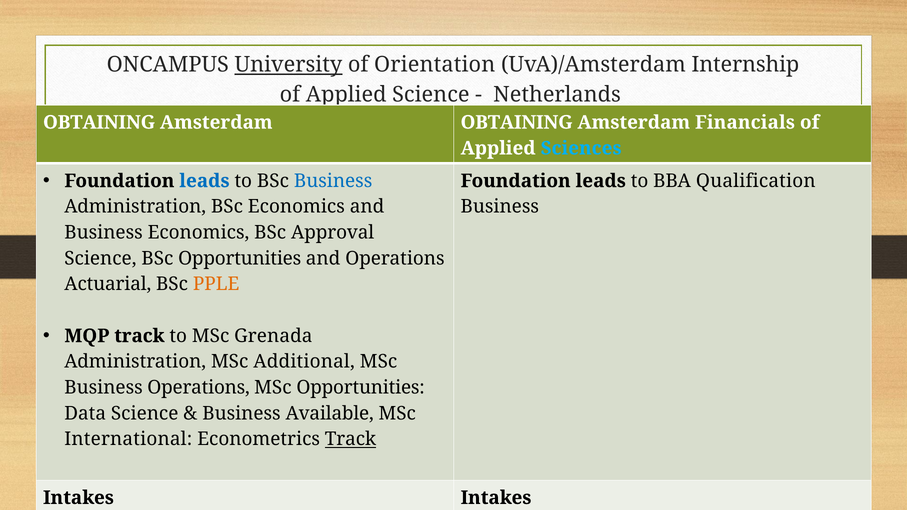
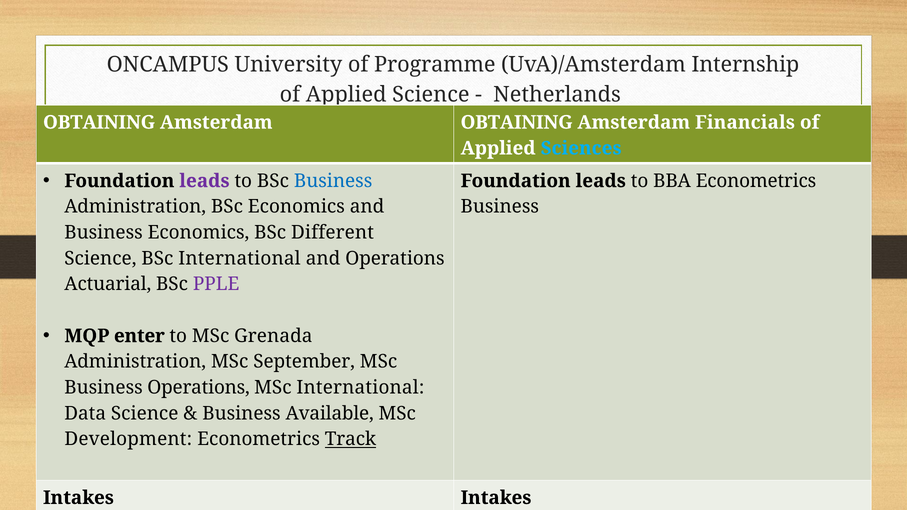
University underline: present -> none (288, 65)
Orientation: Orientation -> Programme (435, 65)
leads colour: blue -> purple (204, 181)
BBA Qualification: Qualification -> Econometrics (756, 181)
Approval: Approval -> Different (333, 233)
BSc Opportunities: Opportunities -> International (239, 258)
PPLE colour: orange -> purple (216, 284)
MQP track: track -> enter (139, 336)
MSc Additional: Additional -> September (304, 362)
MSc Opportunities: Opportunities -> International (360, 388)
International: International -> Development (128, 439)
